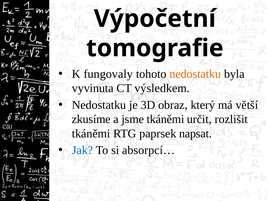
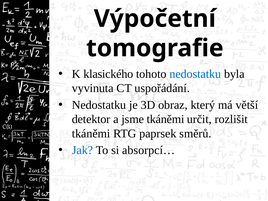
fungovaly: fungovaly -> klasického (108, 74)
nedostatku colour: orange -> blue (195, 74)
výsledkem: výsledkem -> uspořádání (162, 88)
zkusíme: zkusíme -> detektor (91, 119)
napsat: napsat -> směrů (195, 134)
